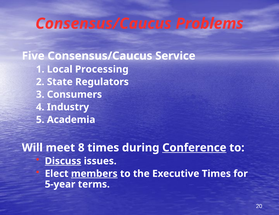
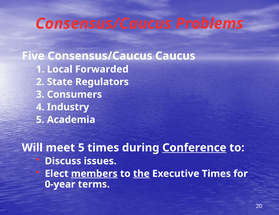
Service: Service -> Caucus (175, 56)
Processing: Processing -> Forwarded (102, 69)
meet 8: 8 -> 5 (81, 148)
Discuss underline: present -> none (63, 161)
the underline: none -> present (141, 174)
5-year: 5-year -> 0-year (60, 185)
